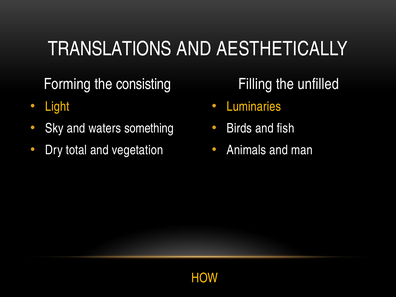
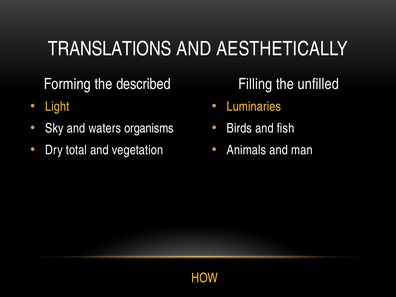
consisting: consisting -> described (143, 84)
something: something -> organisms (149, 128)
